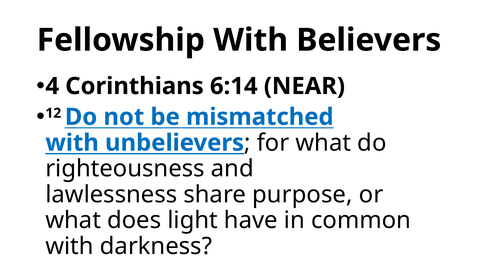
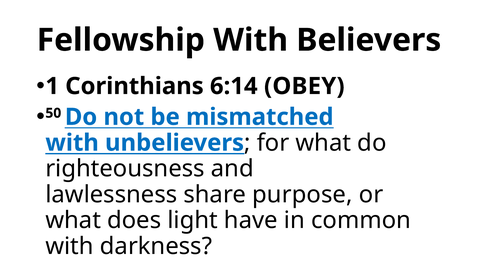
4: 4 -> 1 (52, 86)
NEAR: NEAR -> OBEY (304, 86)
12: 12 -> 50 (53, 113)
